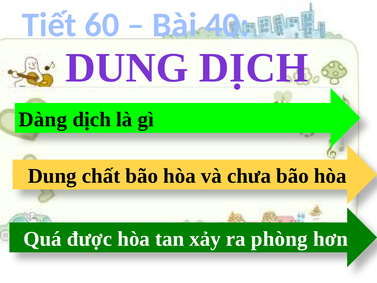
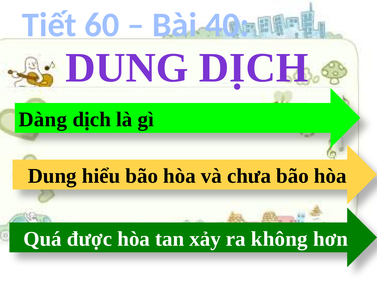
chất: chất -> hiểu (101, 176)
phòng: phòng -> không (279, 239)
